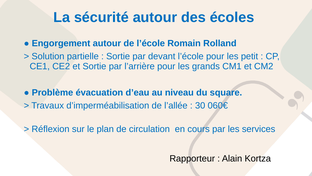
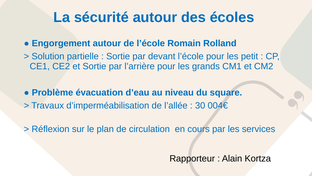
060€: 060€ -> 004€ (218, 105)
